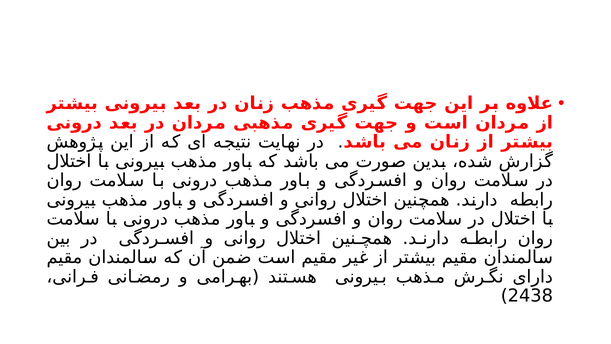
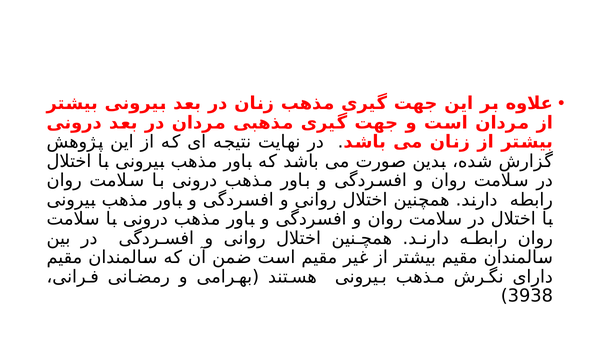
2438: 2438 -> 3938 (530, 296)
